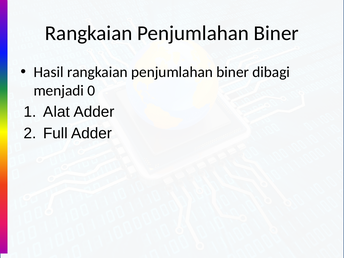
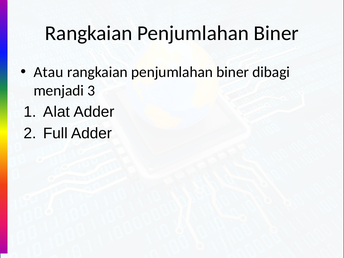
Hasil: Hasil -> Atau (49, 72)
0: 0 -> 3 (91, 91)
